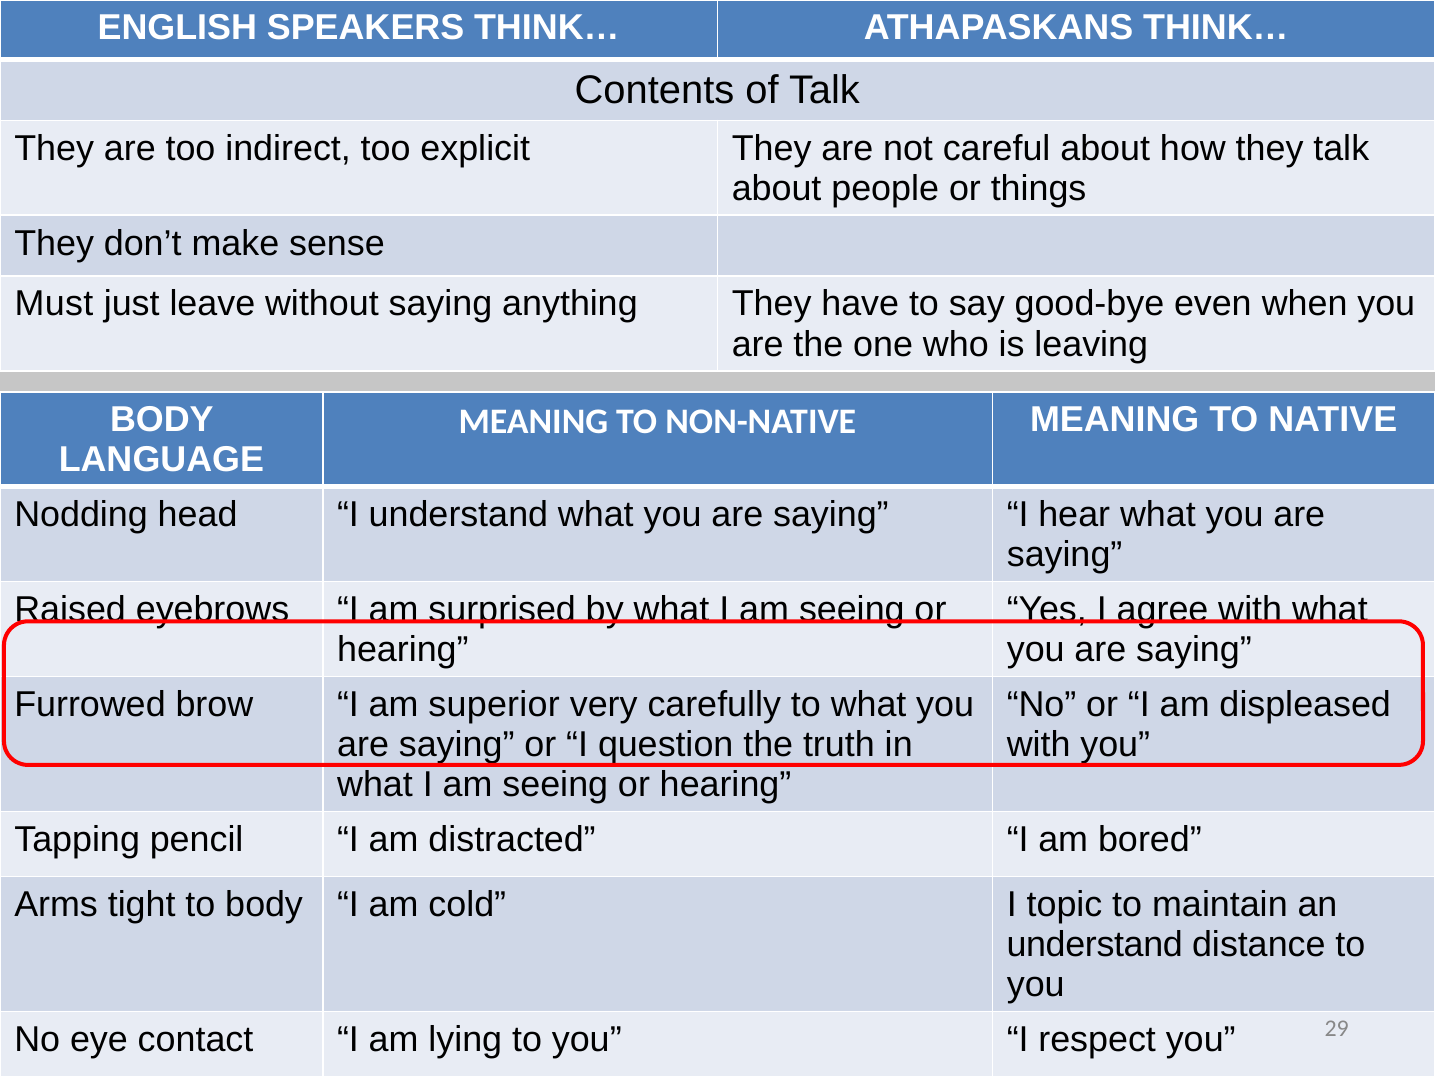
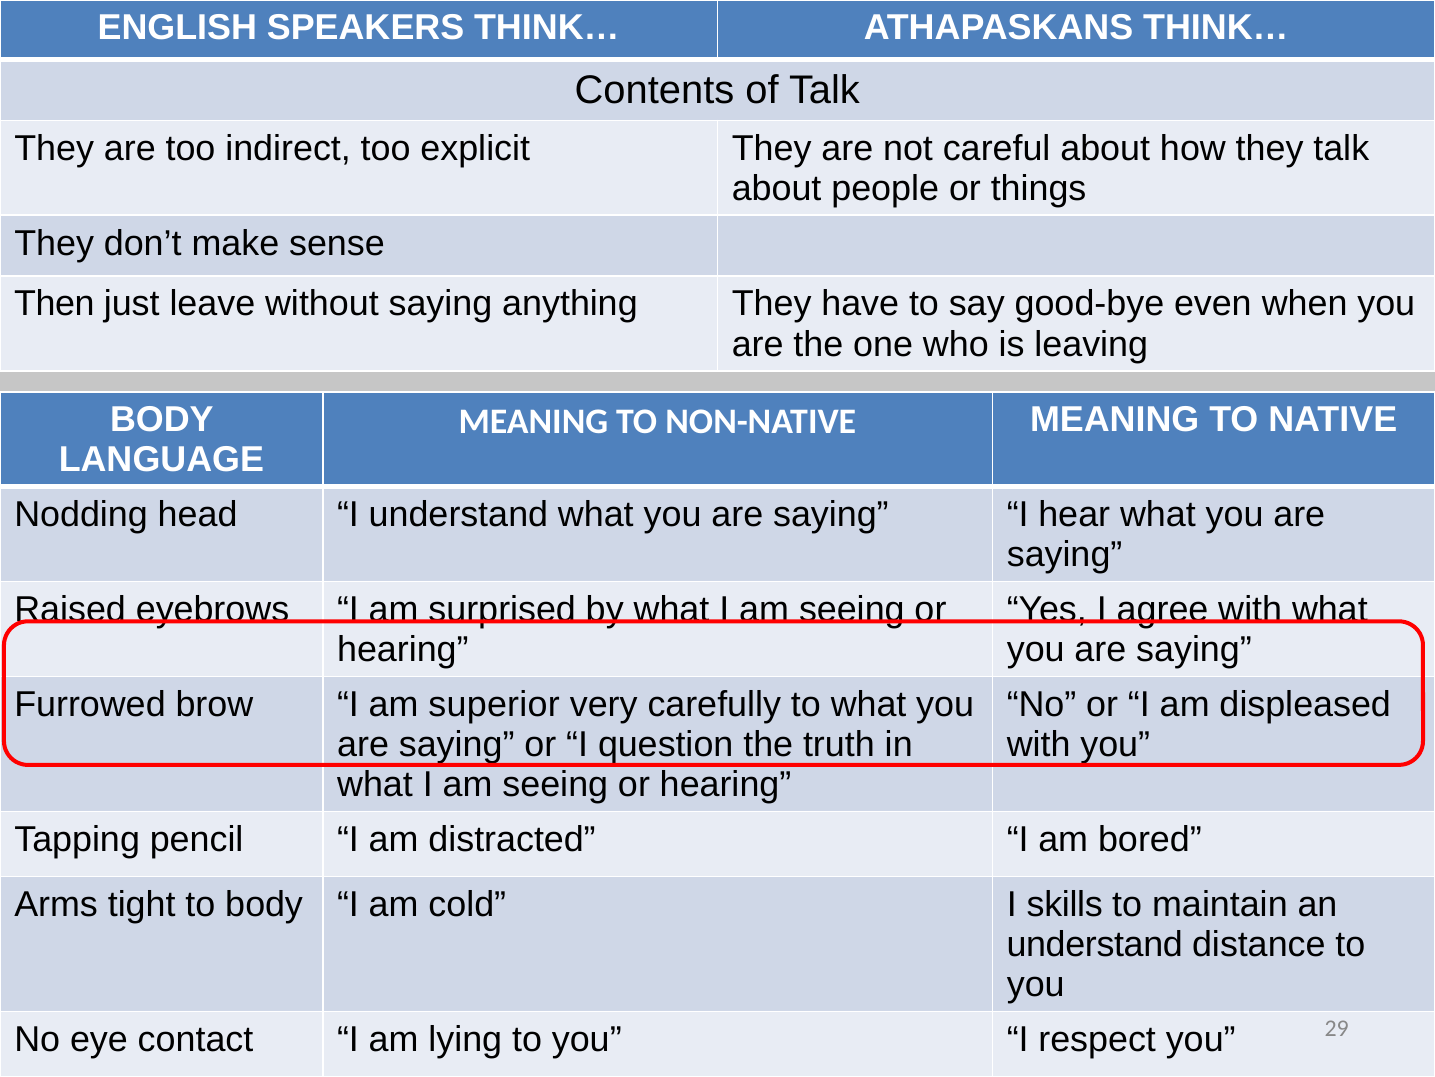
Must: Must -> Then (54, 304)
topic: topic -> skills (1065, 904)
